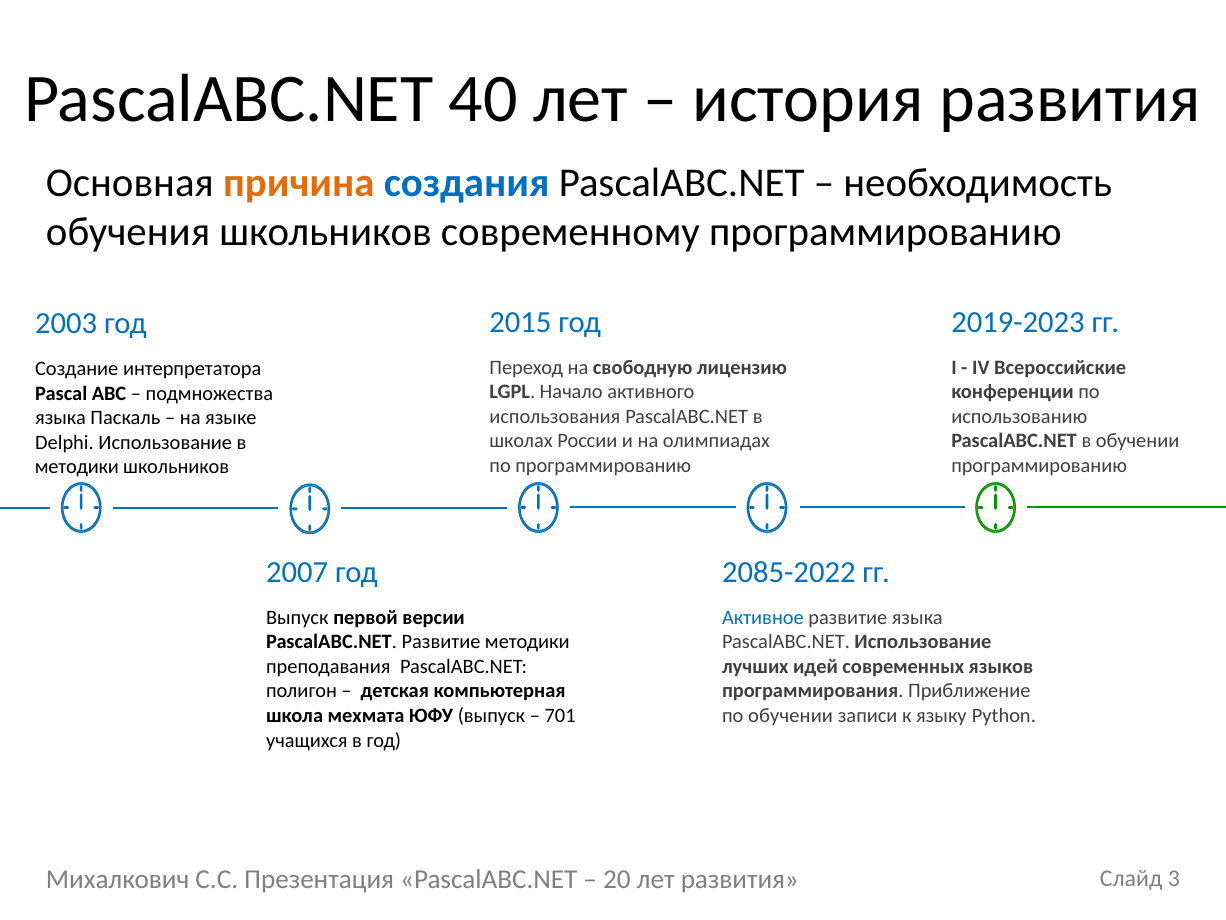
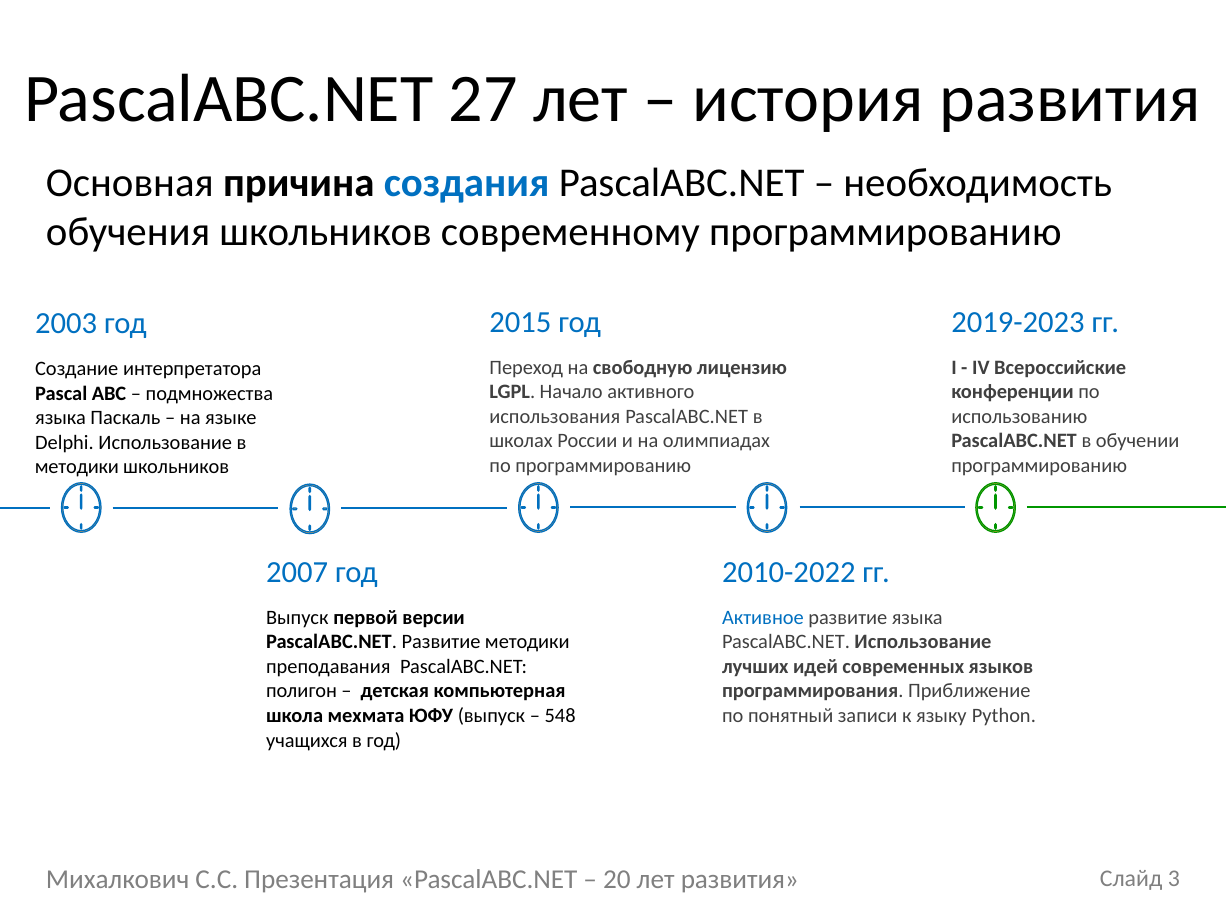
40: 40 -> 27 (483, 99)
причина colour: orange -> black (299, 183)
2085-2022: 2085-2022 -> 2010-2022 (789, 572)
701: 701 -> 548 (560, 715)
по обучении: обучении -> понятный (791, 715)
